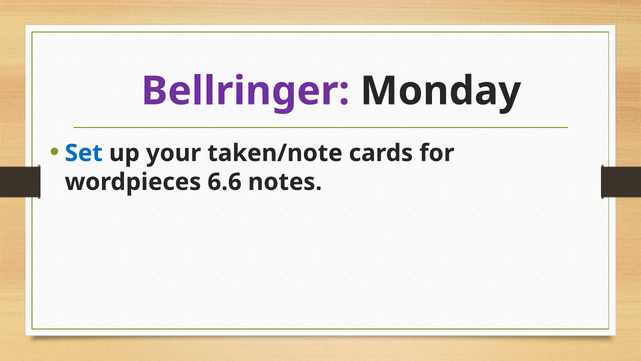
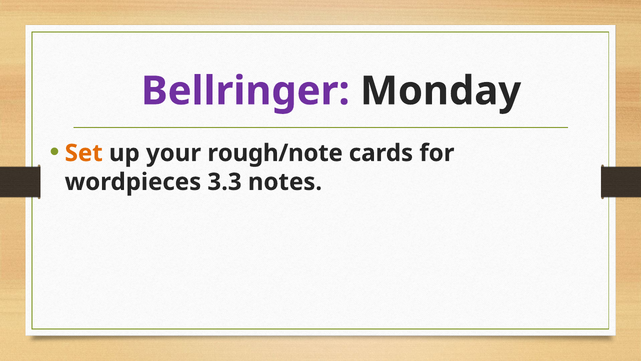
Set colour: blue -> orange (84, 153)
taken/note: taken/note -> rough/note (275, 153)
6.6: 6.6 -> 3.3 (225, 182)
